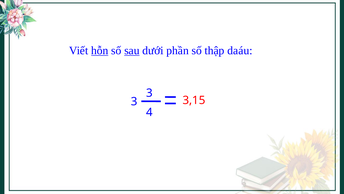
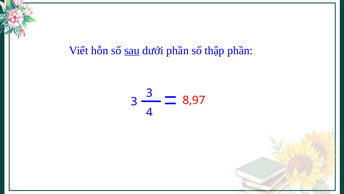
hỗn underline: present -> none (100, 50)
thập daáu: daáu -> phần (240, 50)
3,15: 3,15 -> 8,97 (194, 100)
